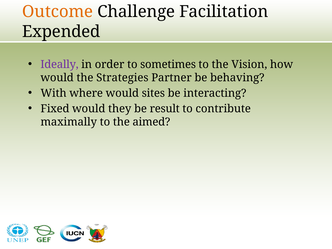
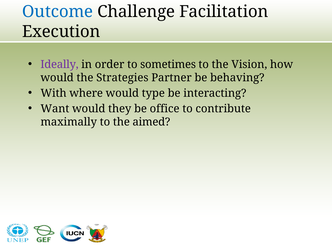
Outcome colour: orange -> blue (58, 12)
Expended: Expended -> Execution (61, 32)
sites: sites -> type (153, 93)
Fixed: Fixed -> Want (55, 109)
result: result -> office (165, 109)
